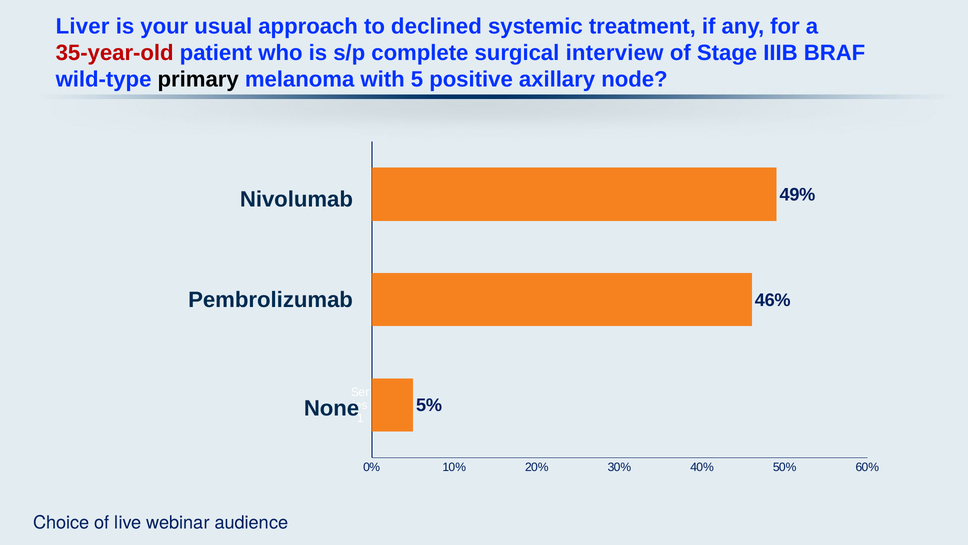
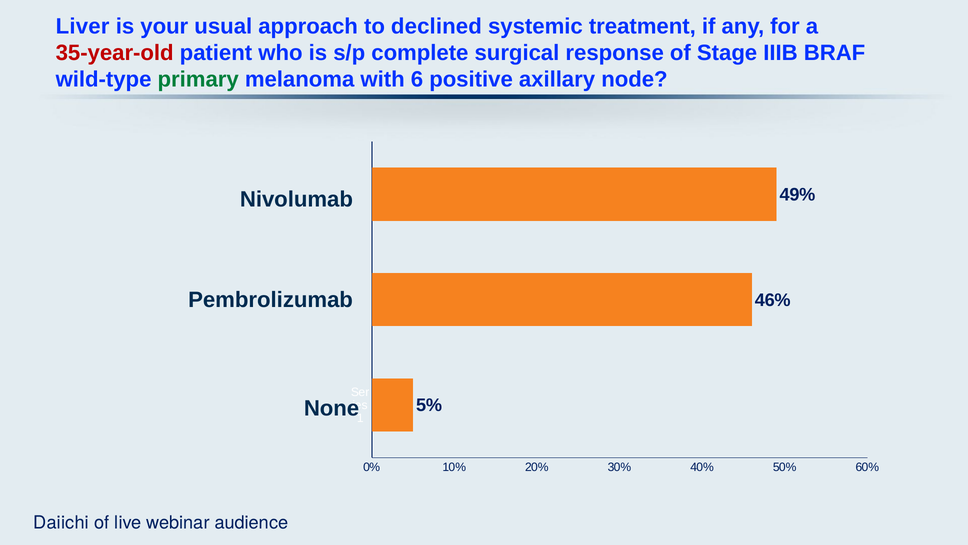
interview: interview -> response (615, 53)
primary colour: black -> green (198, 80)
5: 5 -> 6 (417, 80)
Choice: Choice -> Daiichi (61, 522)
